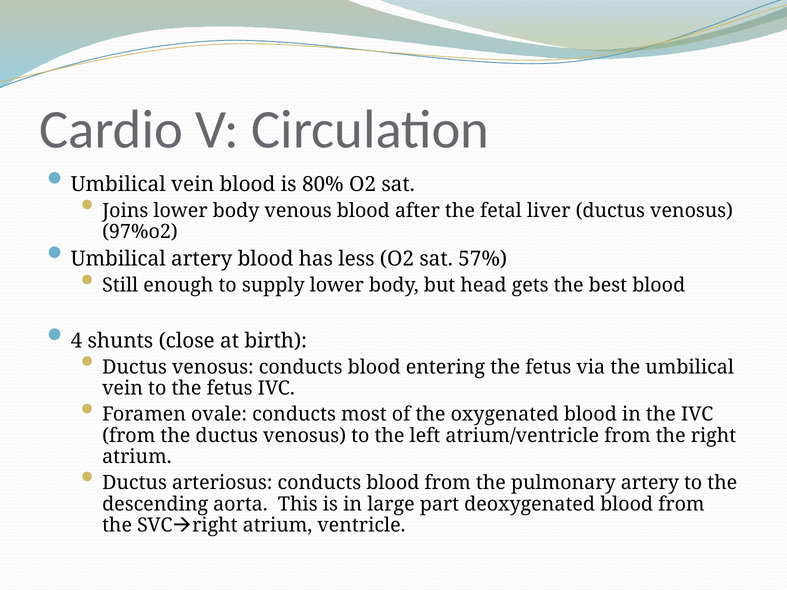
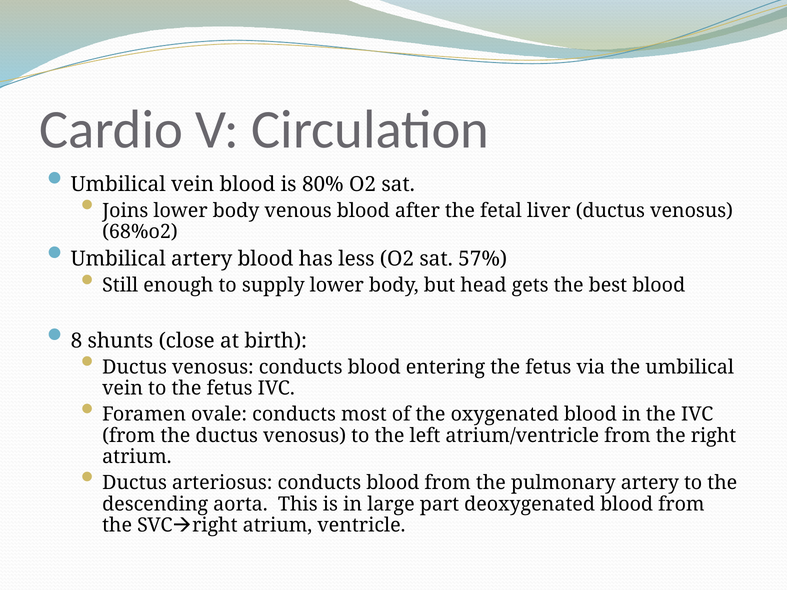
97%o2: 97%o2 -> 68%o2 (140, 232)
4: 4 -> 8 (77, 341)
